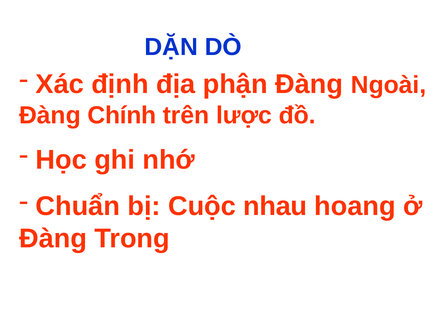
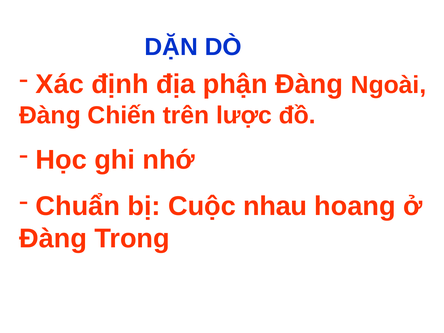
Chính: Chính -> Chiến (122, 115)
